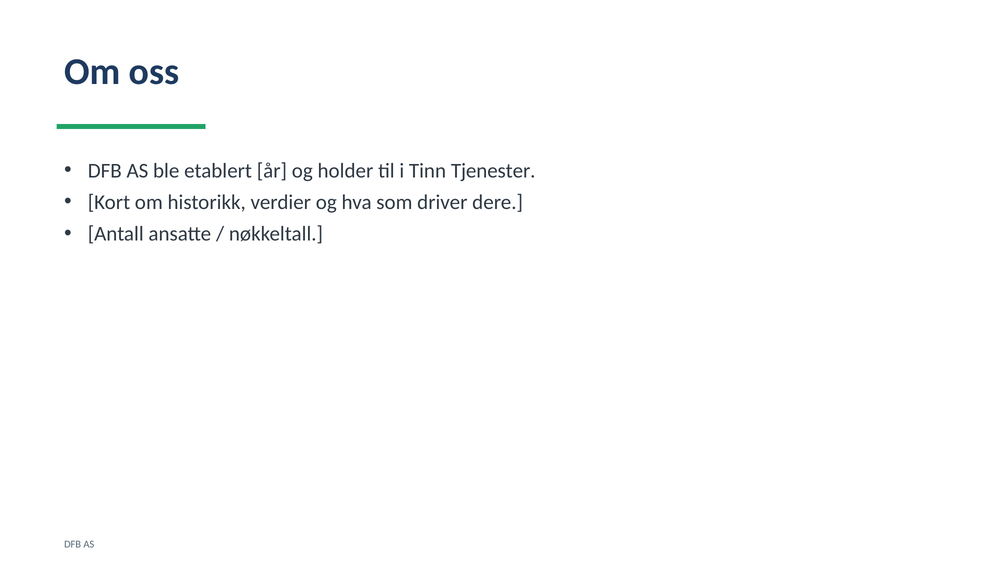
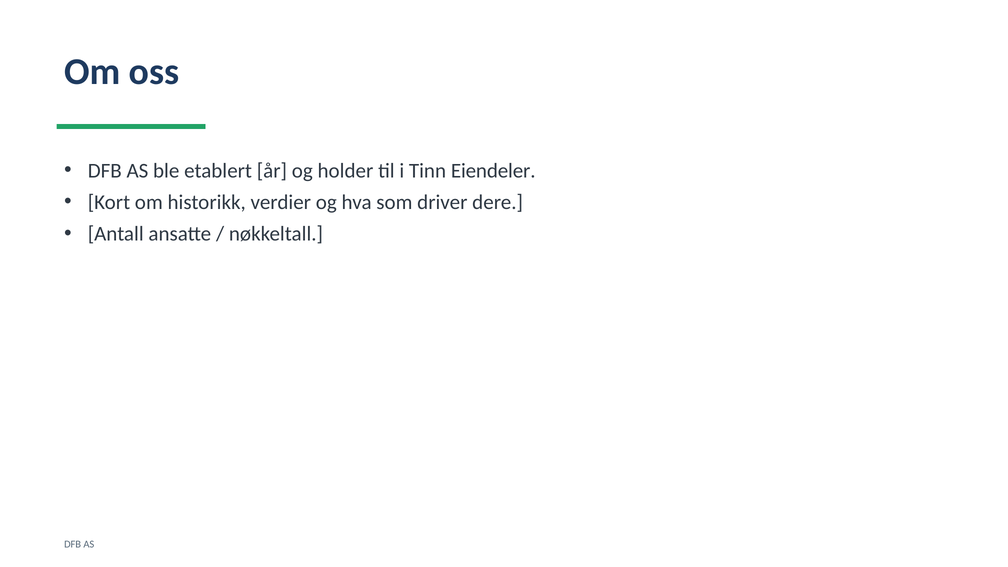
Tjenester: Tjenester -> Eiendeler (493, 171)
